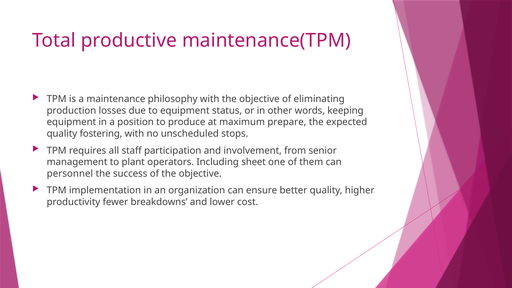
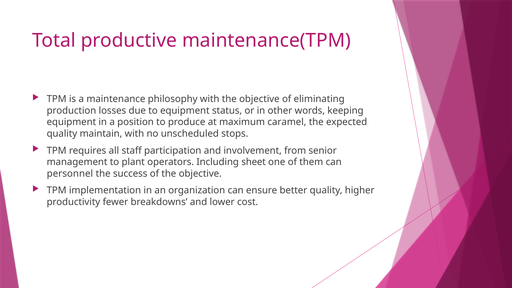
prepare: prepare -> caramel (287, 122)
fostering: fostering -> maintain (101, 134)
